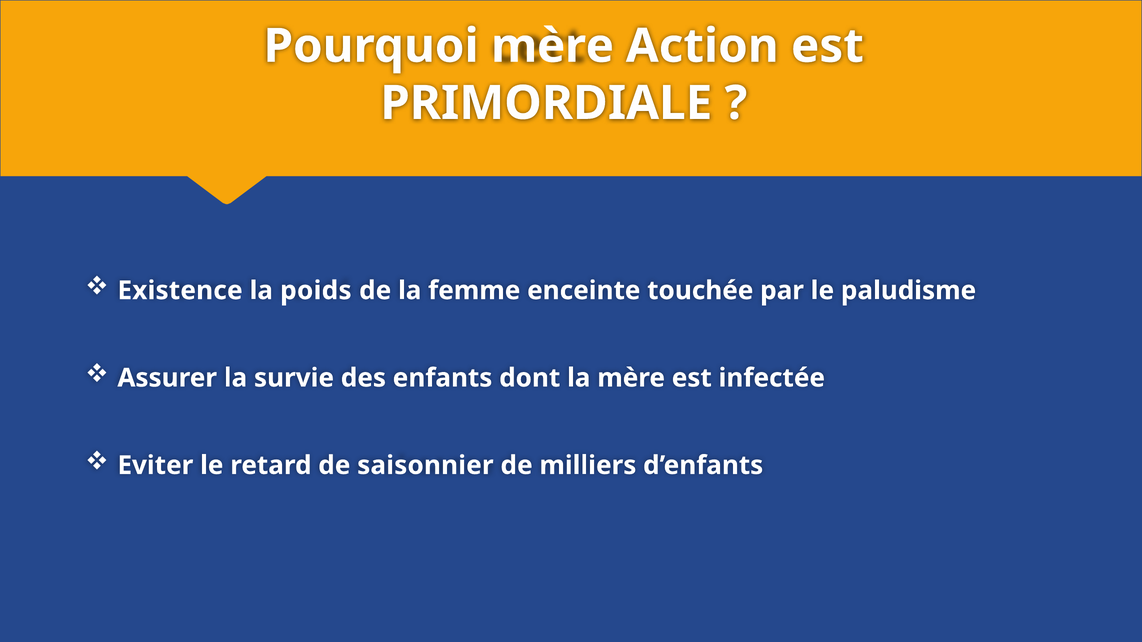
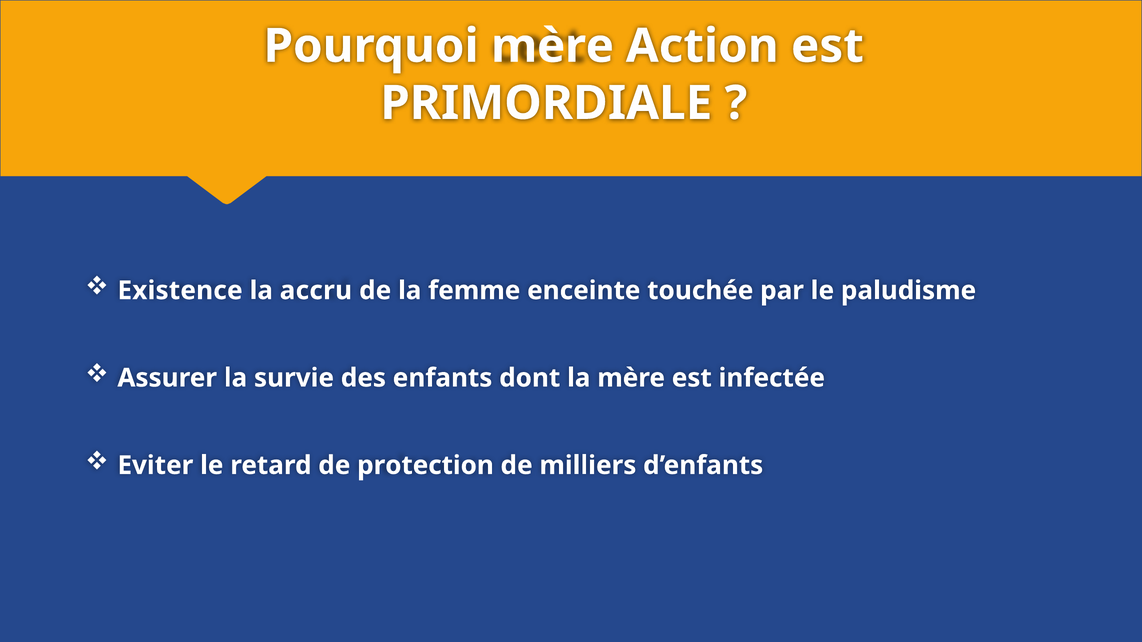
poids: poids -> accru (316, 291)
saisonnier: saisonnier -> protection (425, 466)
